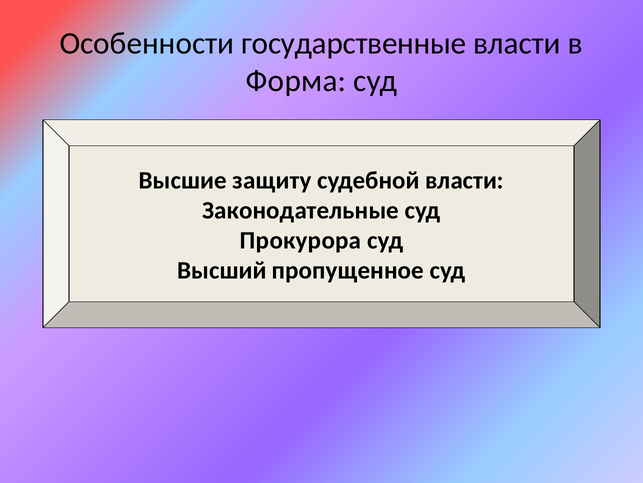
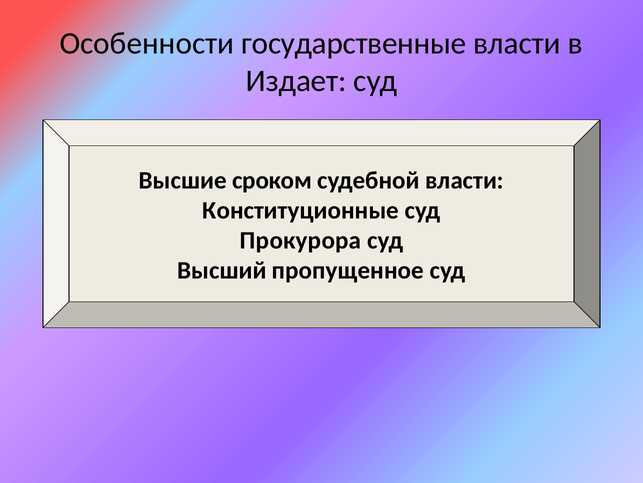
Форма: Форма -> Издает (296, 81)
защиту: защиту -> сроком (272, 180)
Законодательные: Законодательные -> Конституционные (301, 210)
